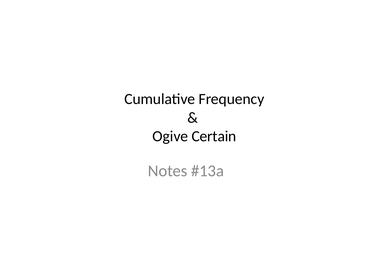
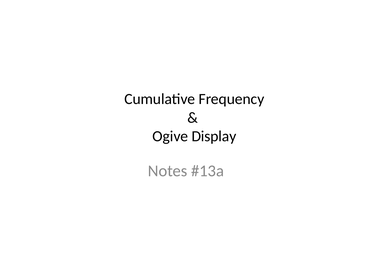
Certain: Certain -> Display (214, 136)
